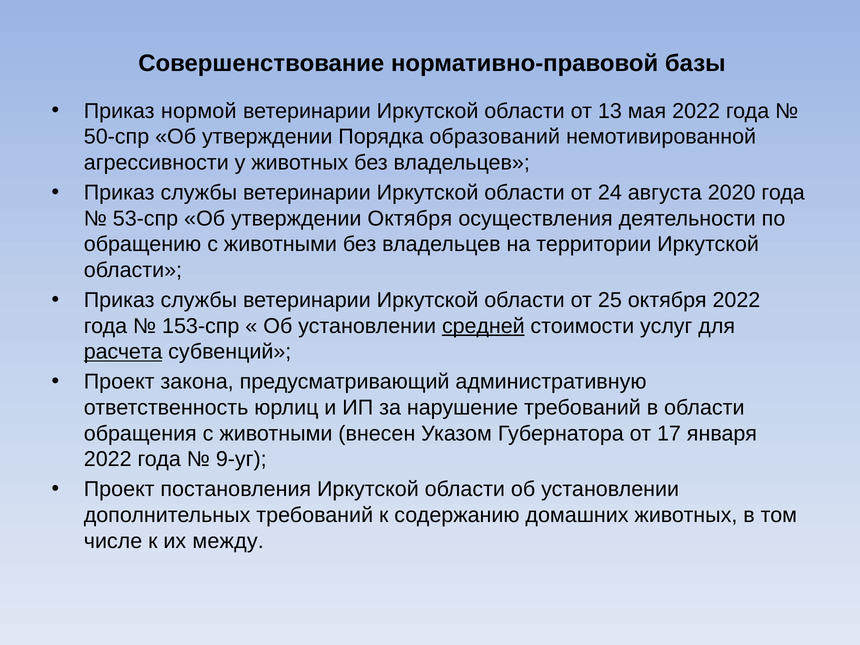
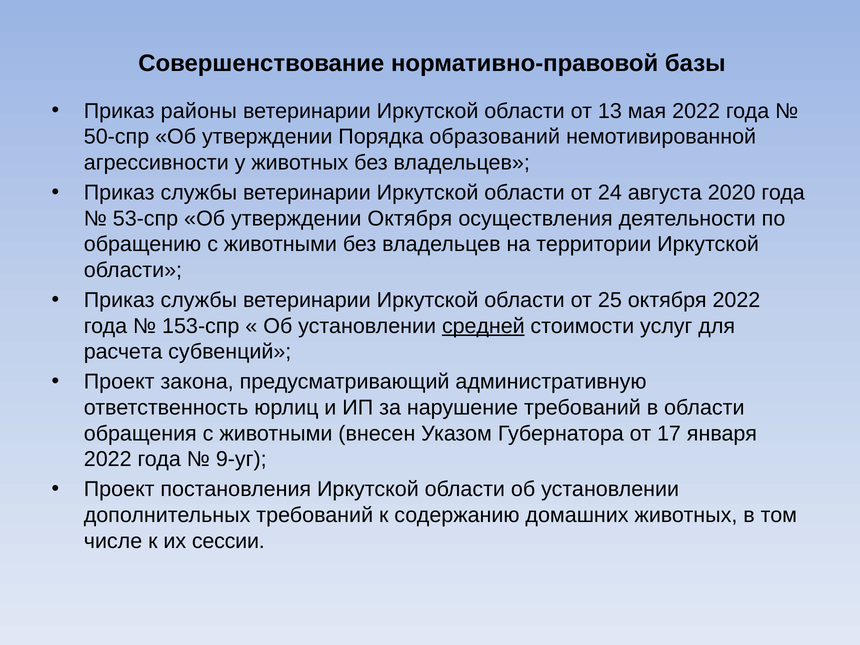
нормой: нормой -> районы (199, 111)
расчета underline: present -> none (123, 352)
между: между -> сессии (228, 541)
